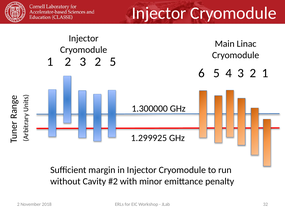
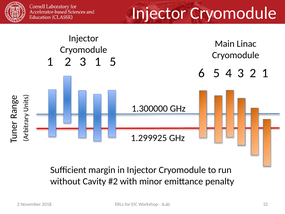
2 3 2: 2 -> 1 (98, 62)
